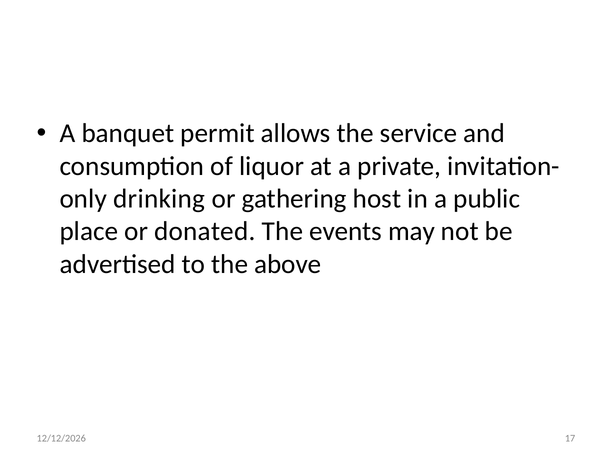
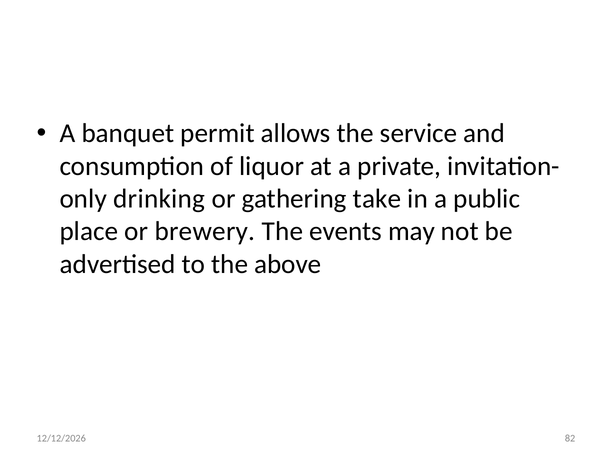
host: host -> take (377, 199)
donated: donated -> brewery (205, 231)
17: 17 -> 82 (570, 438)
